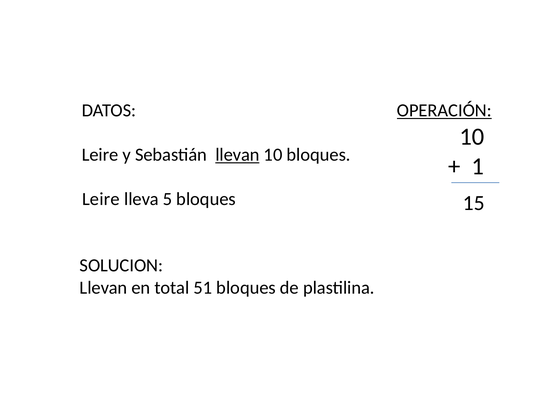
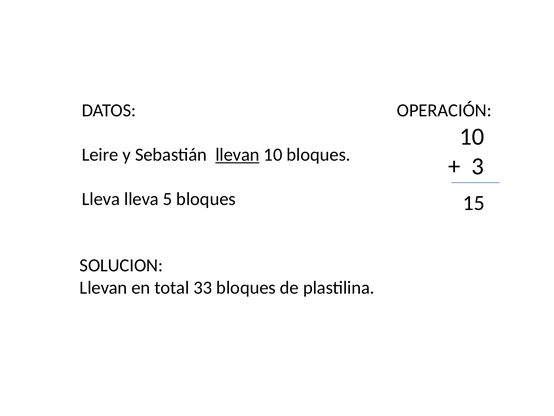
OPERACIÓN underline: present -> none (444, 110)
1: 1 -> 3 (478, 166)
Leire: Leire -> Lleva (101, 199)
51: 51 -> 33 (203, 287)
